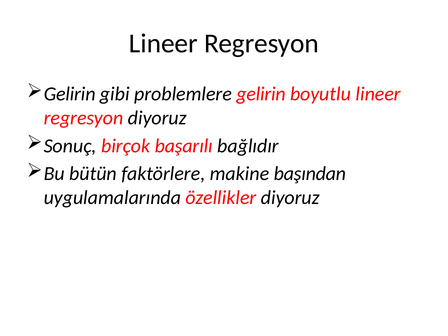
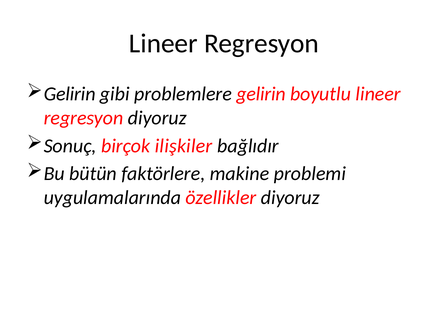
başarılı: başarılı -> ilişkiler (184, 146)
başından: başından -> problemi (310, 174)
